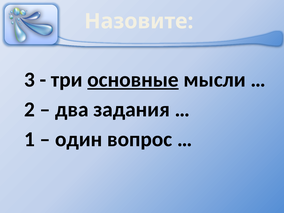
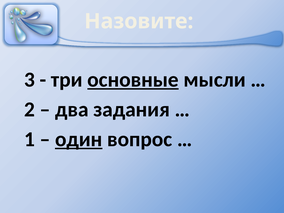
один underline: none -> present (79, 139)
